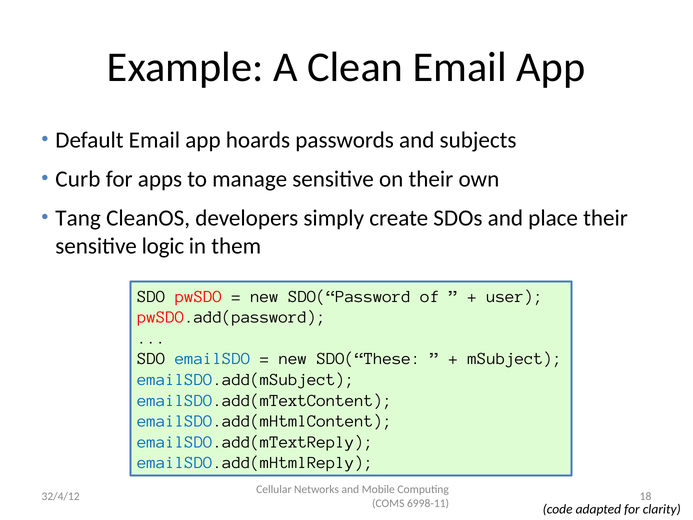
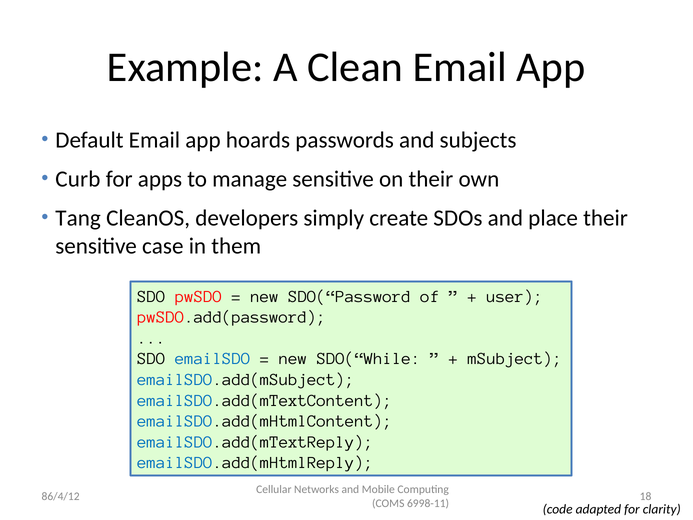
logic: logic -> case (163, 246)
SDO(“These: SDO(“These -> SDO(“While (369, 359)
32/4/12: 32/4/12 -> 86/4/12 (61, 496)
